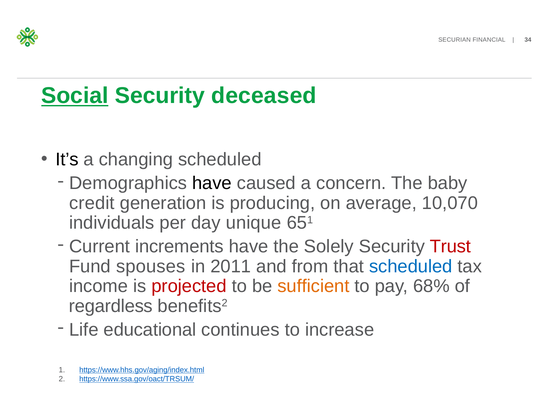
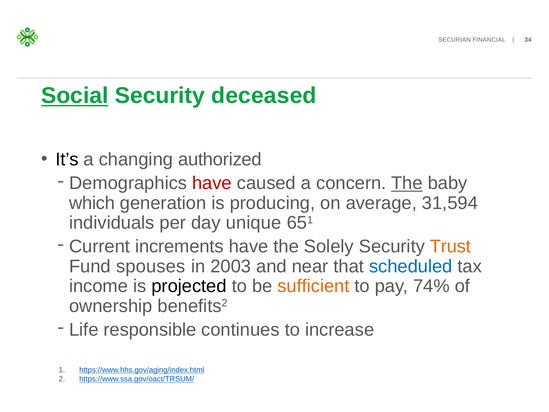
changing scheduled: scheduled -> authorized (220, 159)
have colour: black -> red (212, 183)
The underline: none -> present (407, 183)
credit: credit -> which (92, 203)
10,070: 10,070 -> 31,594 (450, 203)
Trust colour: red -> orange (450, 246)
2011: 2011 -> 2003 (231, 266)
from: from -> near (310, 266)
projected colour: red -> black (189, 286)
68%: 68% -> 74% (431, 286)
regardless: regardless -> ownership (111, 306)
educational: educational -> responsible (150, 329)
